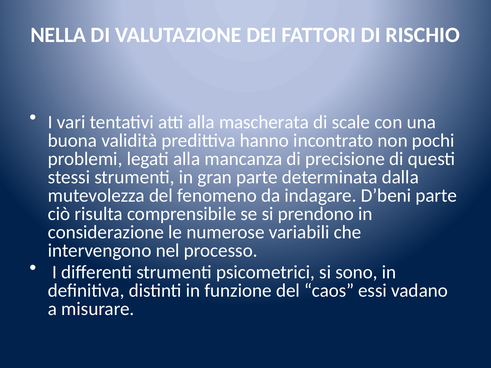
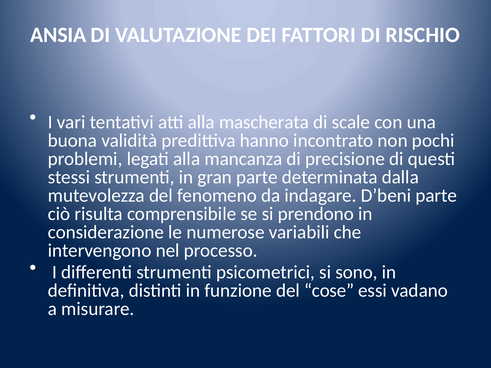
NELLA: NELLA -> ANSIA (58, 35)
caos: caos -> cose (329, 291)
